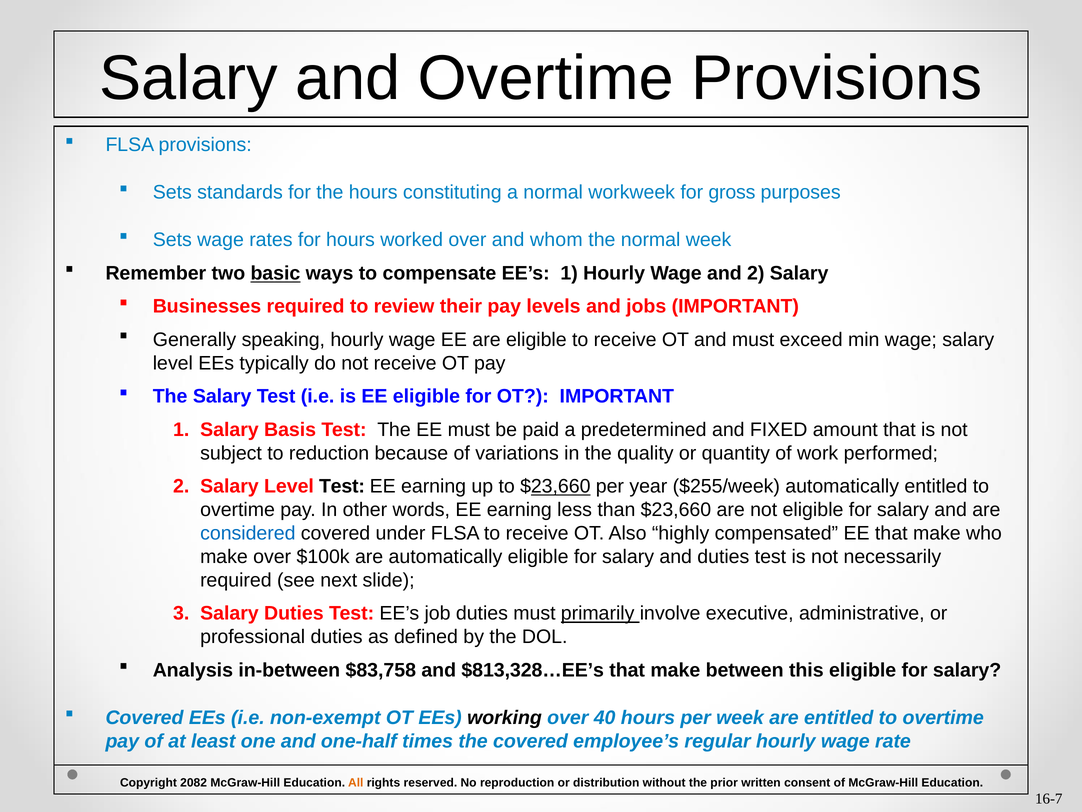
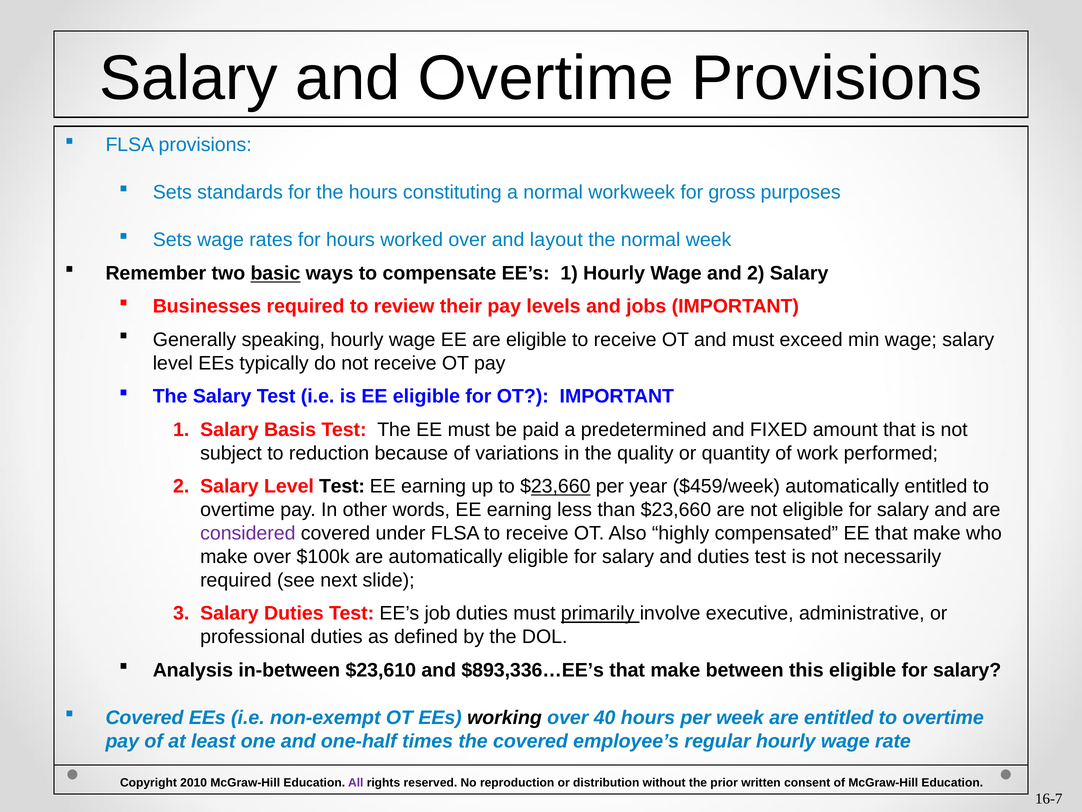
whom: whom -> layout (556, 240)
$255/week: $255/week -> $459/week (726, 486)
considered colour: blue -> purple (248, 533)
$83,758: $83,758 -> $23,610 (381, 670)
$813,328…EE’s: $813,328…EE’s -> $893,336…EE’s (533, 670)
2082: 2082 -> 2010 (194, 783)
All colour: orange -> purple (356, 783)
